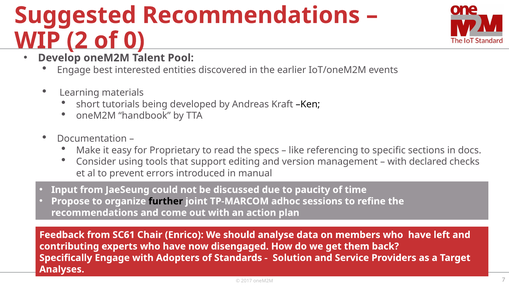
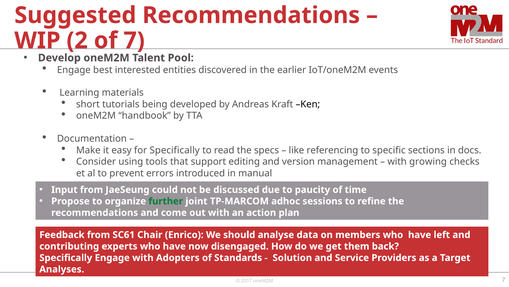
of 0: 0 -> 7 (134, 40)
for Proprietary: Proprietary -> Specifically (175, 150)
declared: declared -> growing (428, 161)
further colour: black -> green (166, 201)
